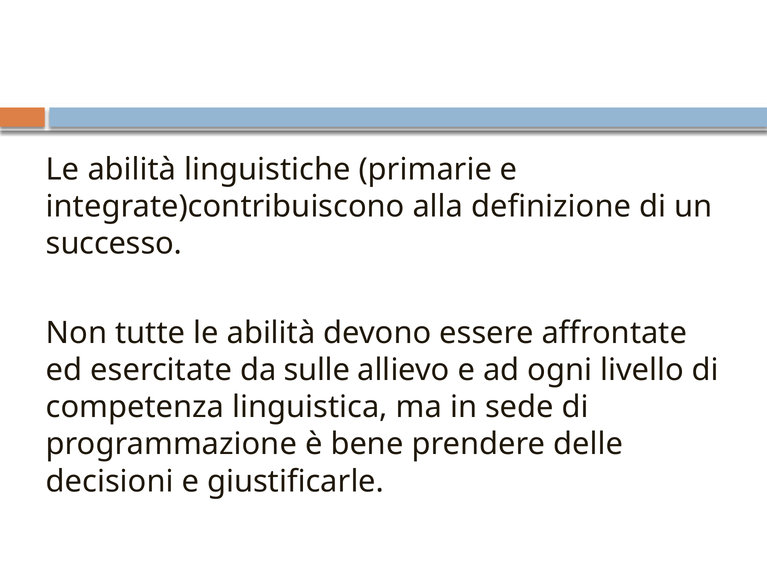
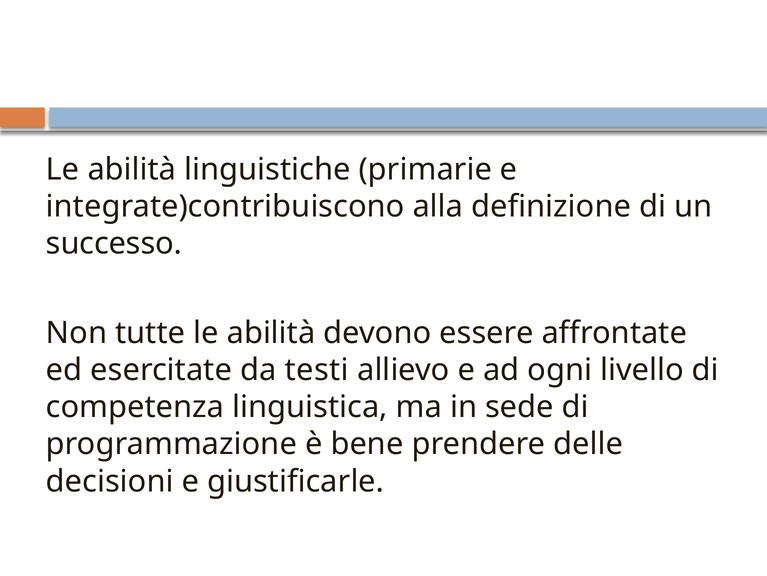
sulle: sulle -> testi (317, 369)
